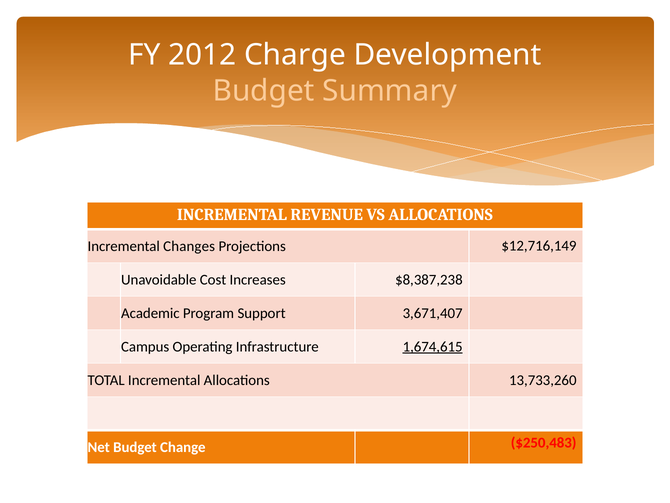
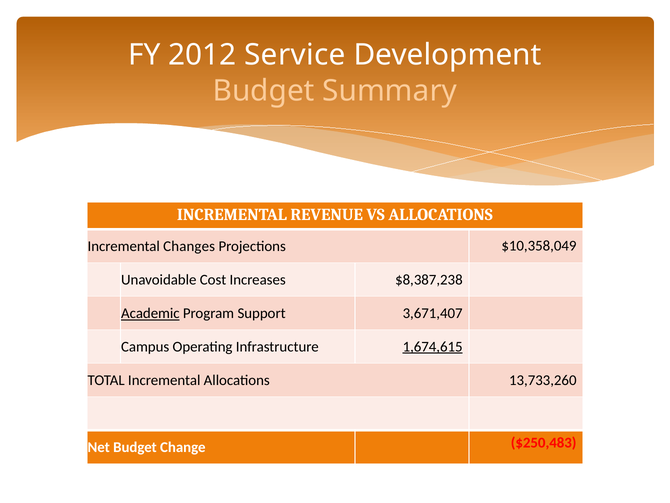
Charge: Charge -> Service (295, 55)
$12,716,149: $12,716,149 -> $10,358,049 (539, 246)
Academic underline: none -> present (150, 313)
